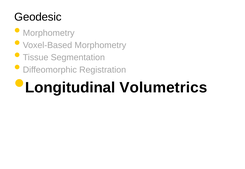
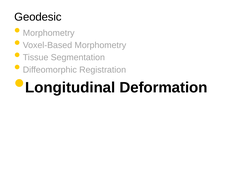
Volumetrics: Volumetrics -> Deformation (163, 88)
